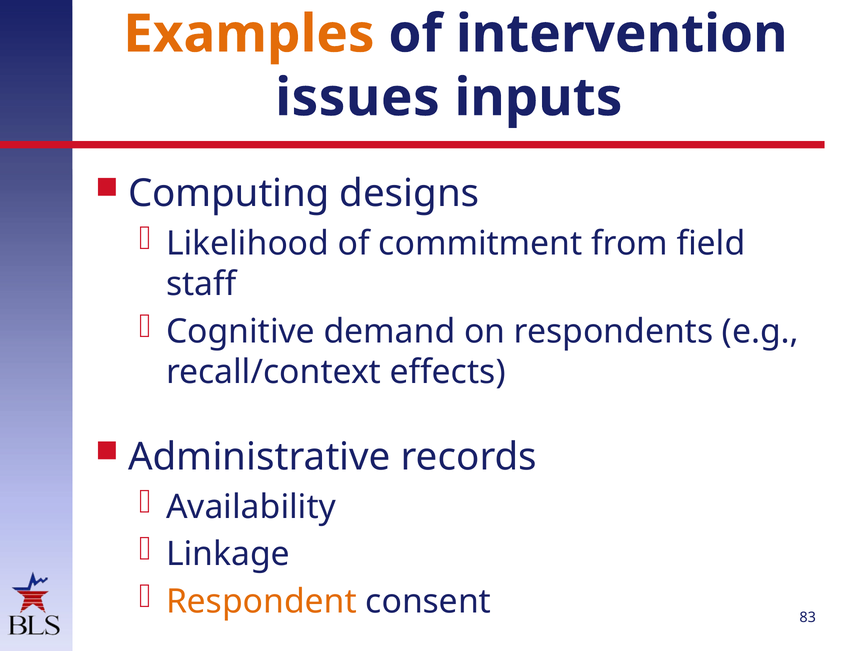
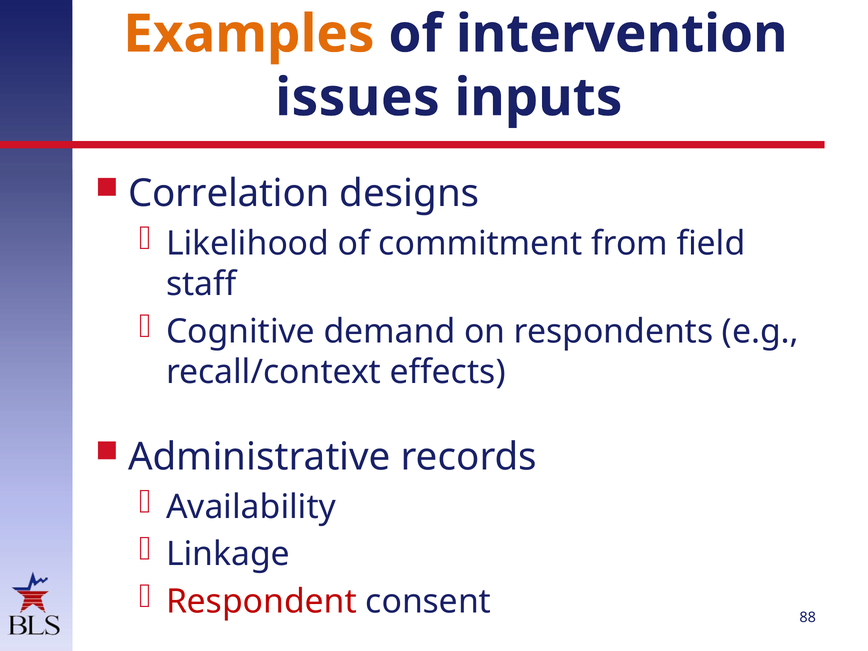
Computing: Computing -> Correlation (229, 194)
Respondent colour: orange -> red (261, 602)
83: 83 -> 88 (808, 617)
